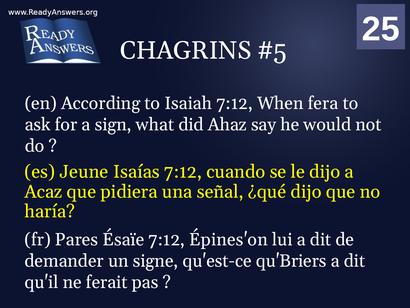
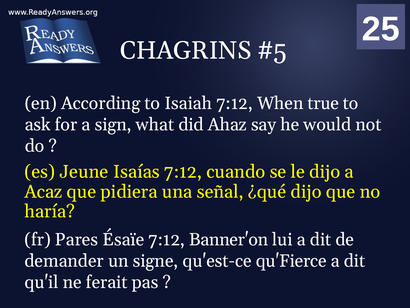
fera: fera -> true (323, 103)
Épines'on: Épines'on -> Banner'on (229, 239)
qu'Briers: qu'Briers -> qu'Fierce (291, 261)
